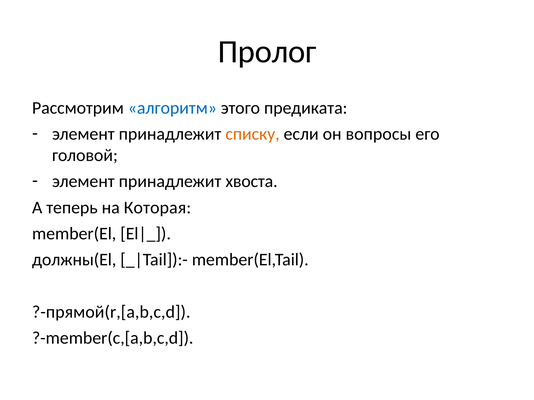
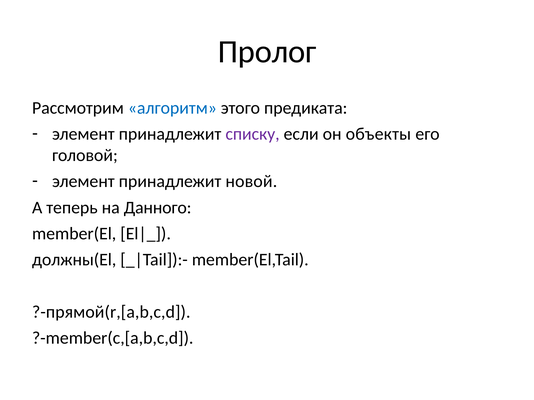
списку colour: orange -> purple (253, 134)
вопросы: вопросы -> объекты (378, 134)
хвоста: хвоста -> новой (251, 182)
Которая: Которая -> Данного (158, 208)
